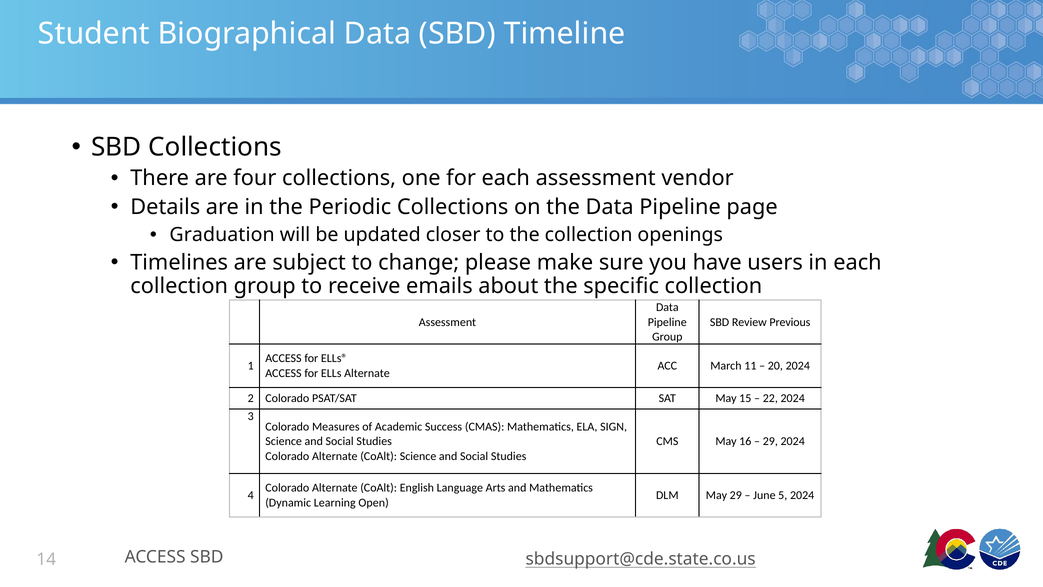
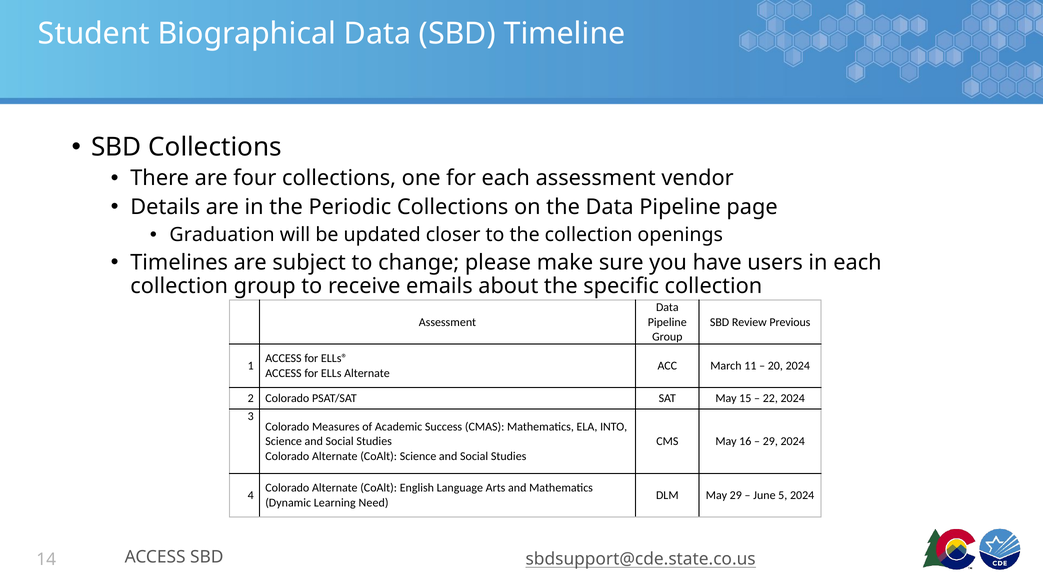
SIGN: SIGN -> INTO (614, 426)
Open: Open -> Need (374, 502)
